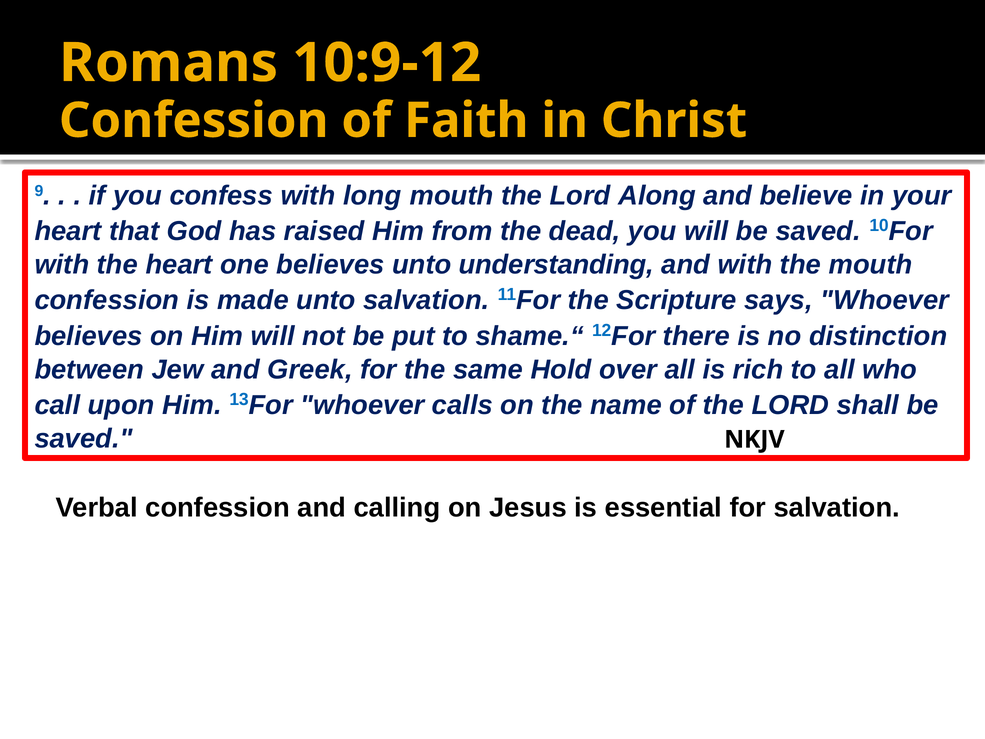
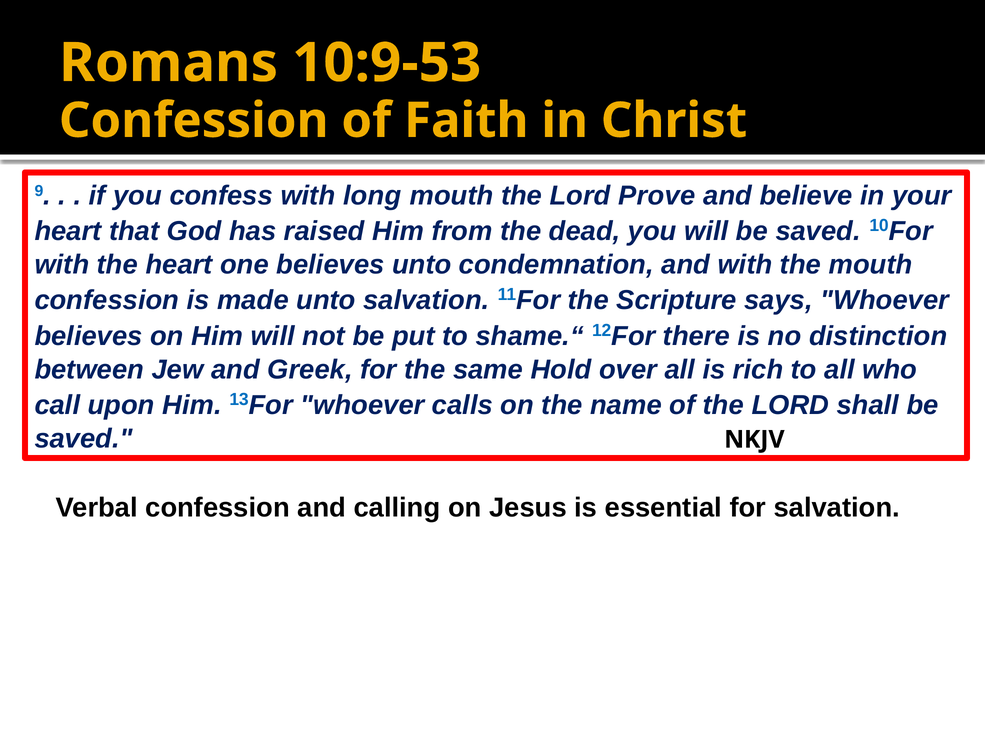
10:9-12: 10:9-12 -> 10:9-53 (387, 63)
Along: Along -> Prove (657, 196)
understanding: understanding -> condemnation (556, 264)
